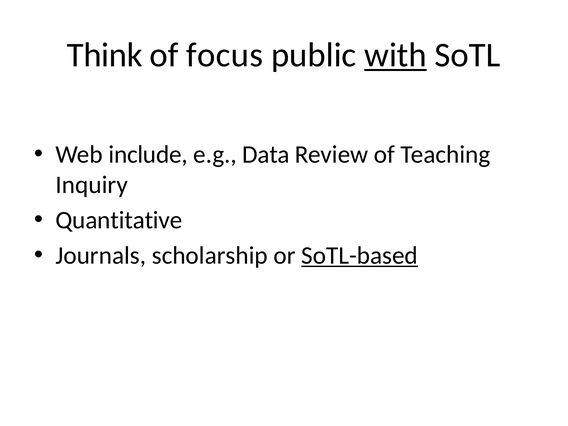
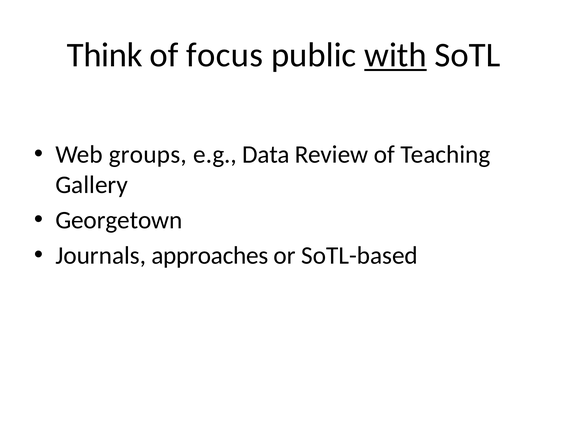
include: include -> groups (148, 155)
Inquiry: Inquiry -> Gallery (92, 185)
Quantitative: Quantitative -> Georgetown (119, 220)
scholarship: scholarship -> approaches (210, 256)
SoTL-based underline: present -> none (360, 256)
